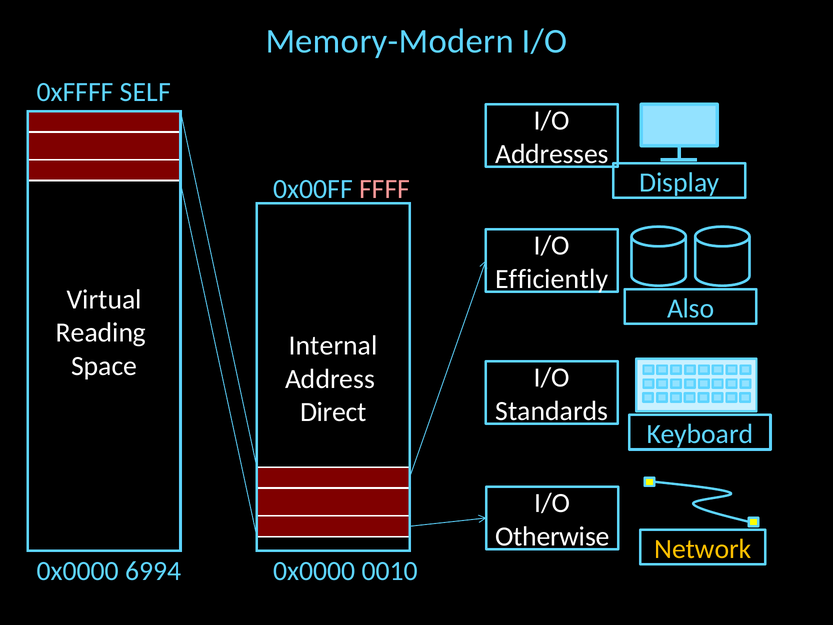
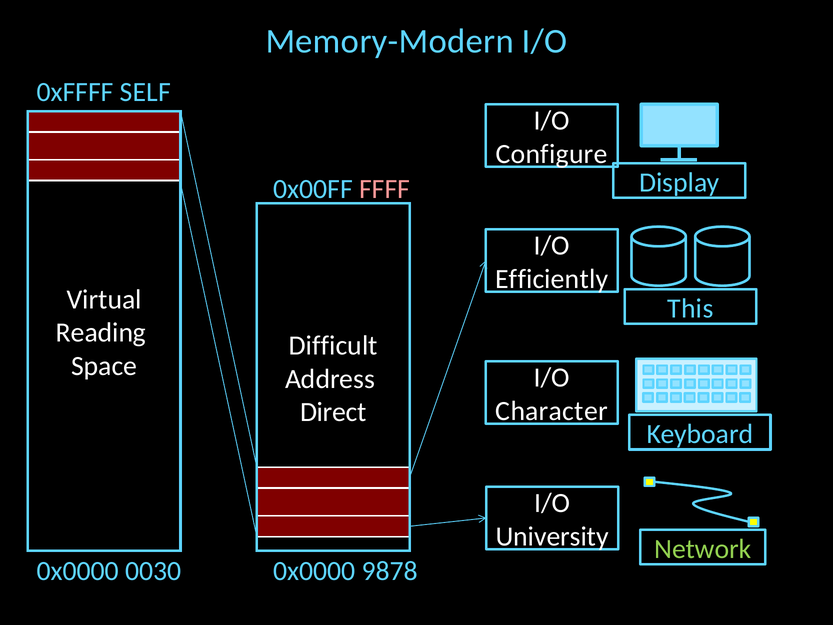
Addresses: Addresses -> Configure (552, 154)
Also: Also -> This (690, 308)
Internal: Internal -> Difficult (333, 345)
Standards: Standards -> Character (552, 411)
Otherwise: Otherwise -> University (552, 536)
Network colour: yellow -> light green (703, 549)
6994: 6994 -> 0030 (153, 571)
0010: 0010 -> 9878 (390, 571)
